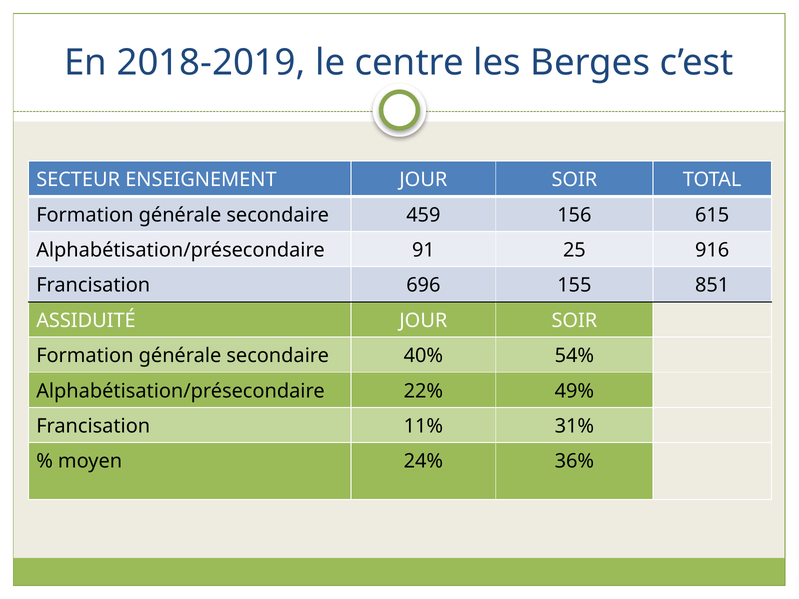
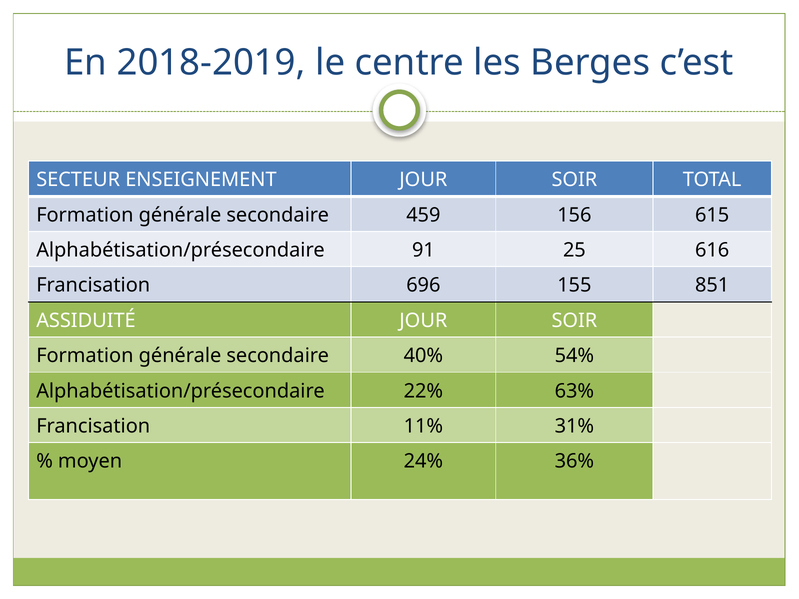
916: 916 -> 616 (712, 250)
49%: 49% -> 63% (574, 391)
